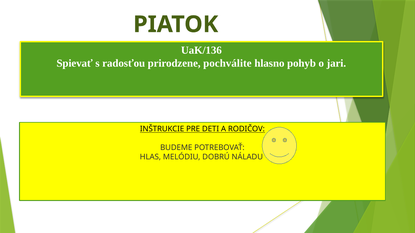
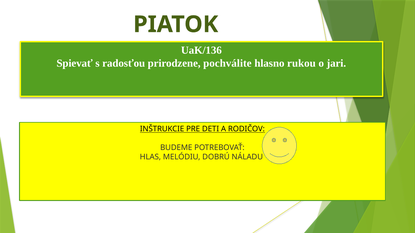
pohyb: pohyb -> rukou (301, 63)
